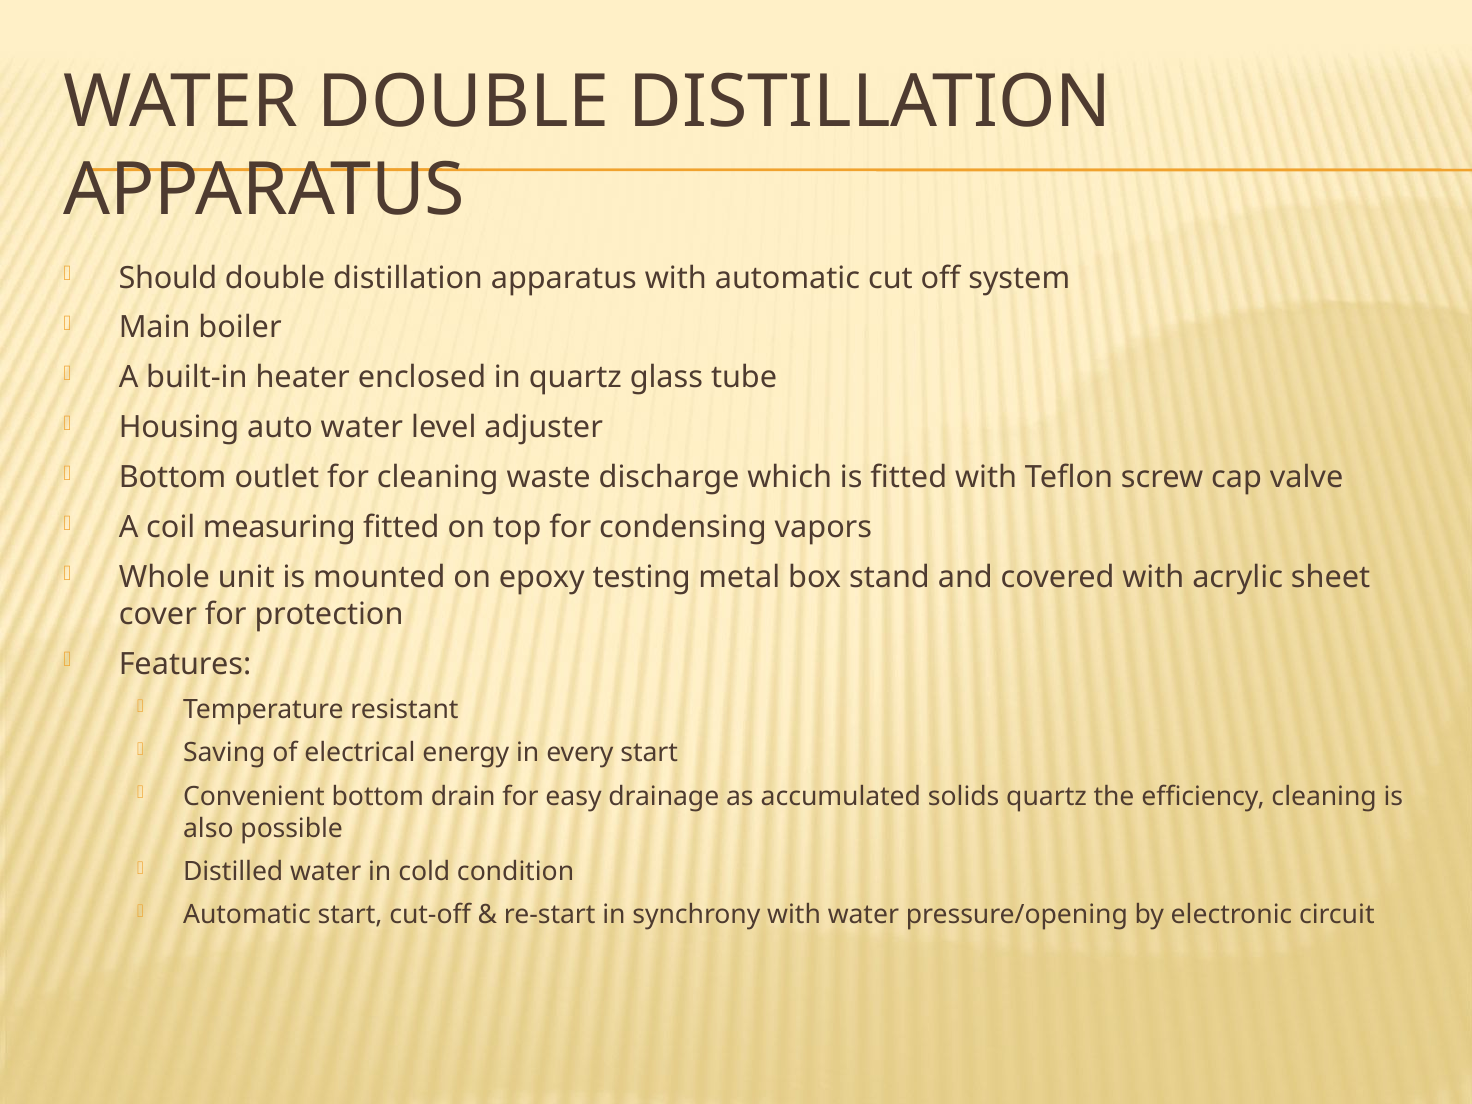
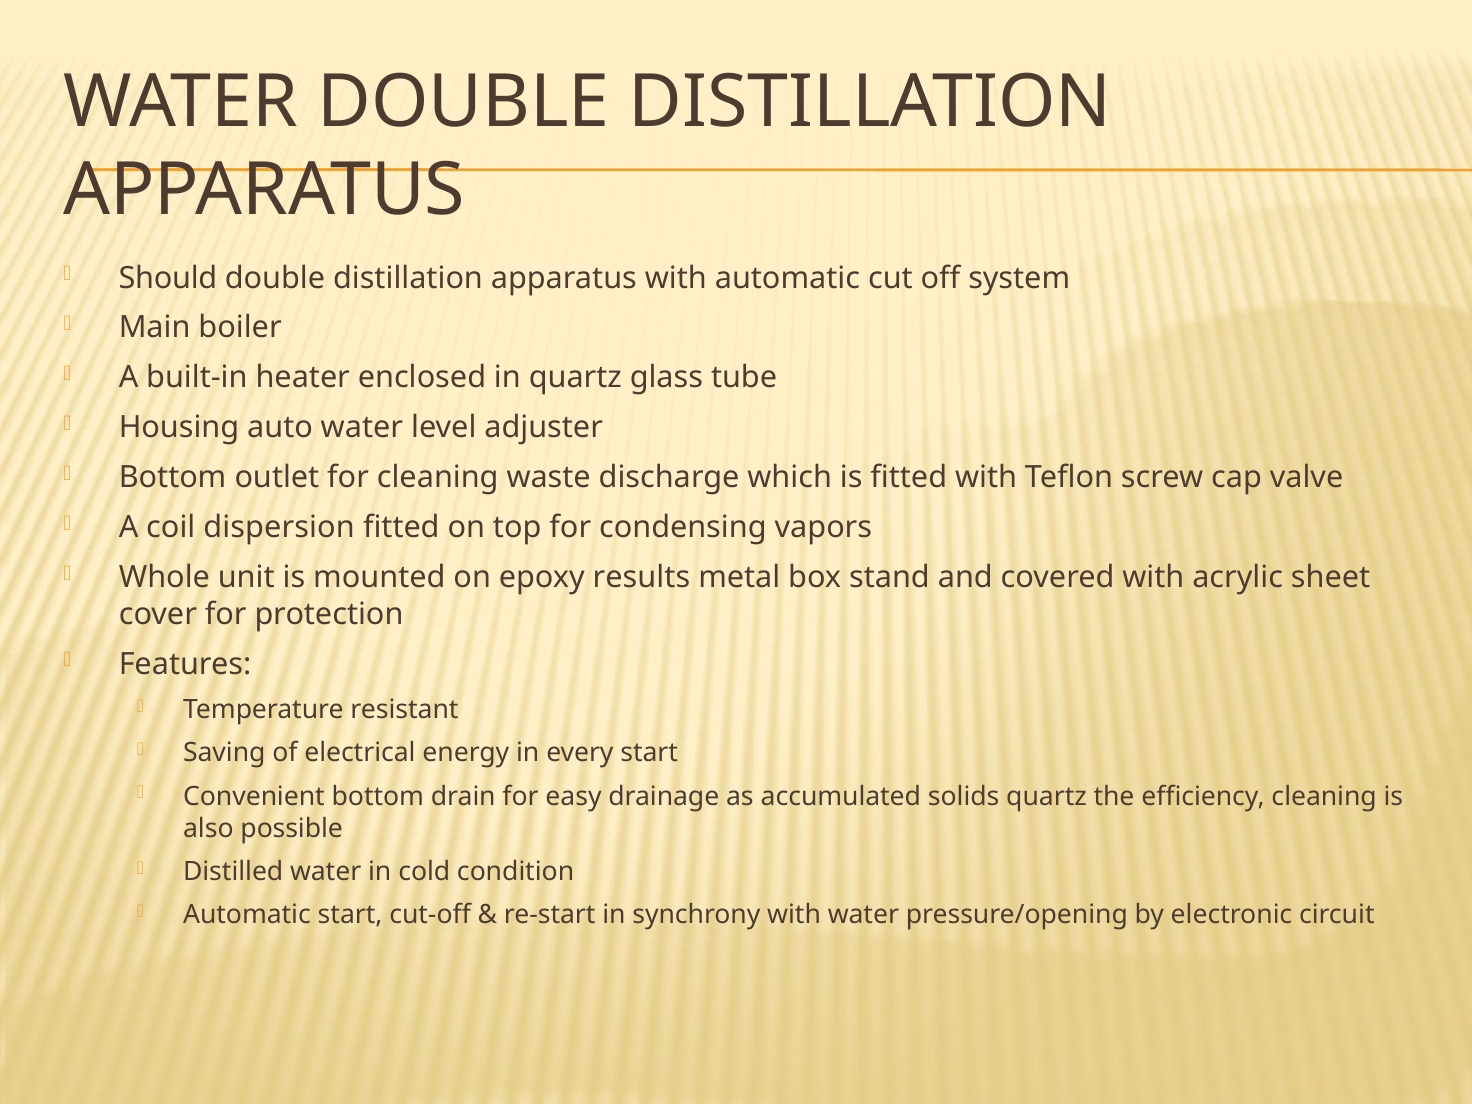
measuring: measuring -> dispersion (279, 527)
testing: testing -> results (641, 577)
